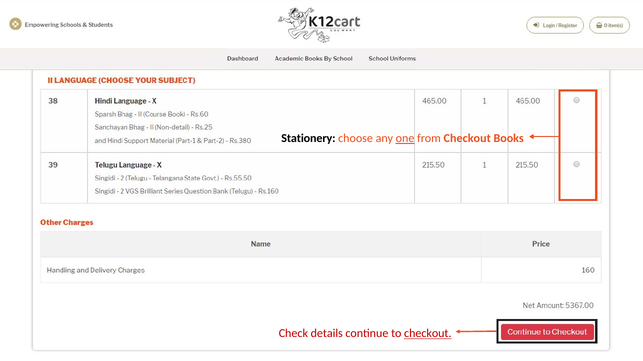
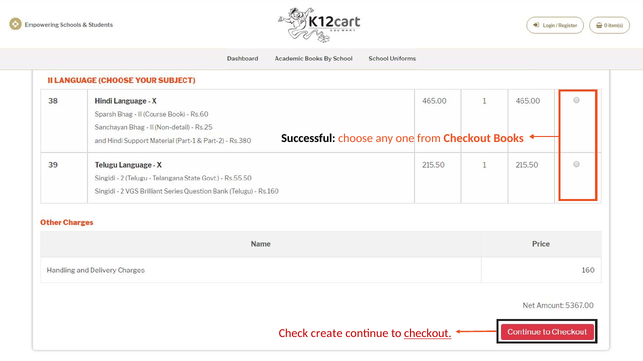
Stationery: Stationery -> Successful (308, 139)
one underline: present -> none (405, 139)
details: details -> create (327, 334)
